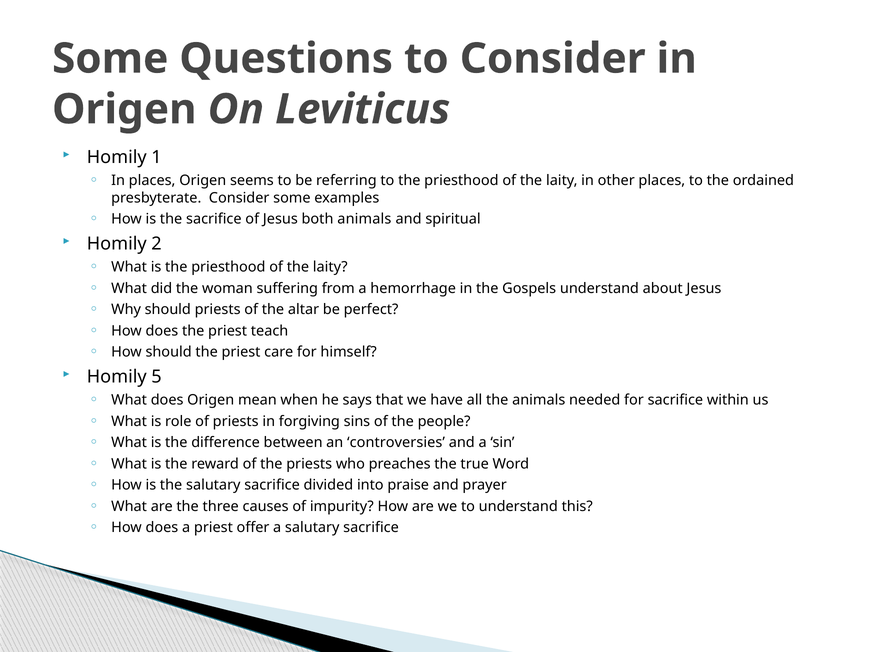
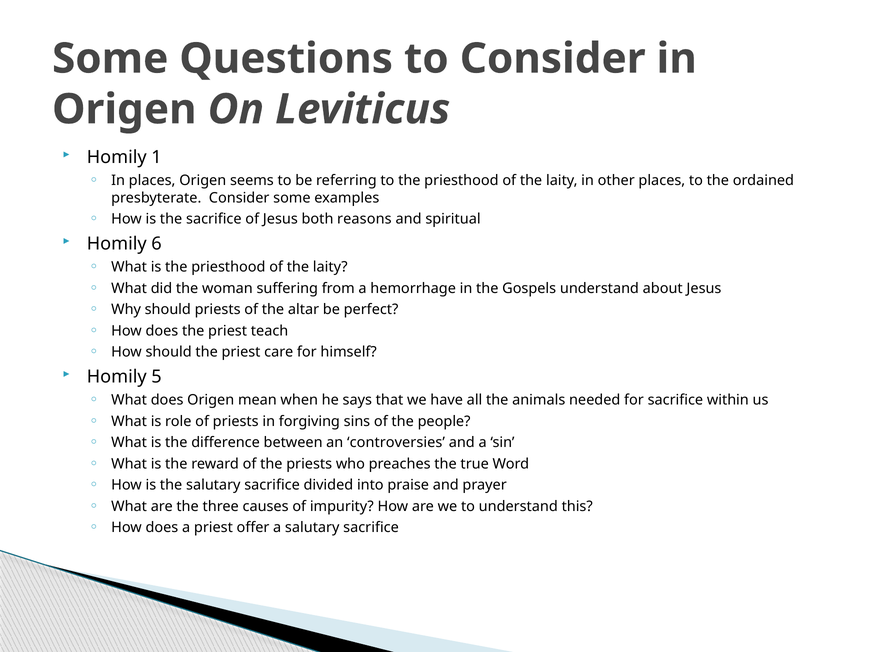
both animals: animals -> reasons (364, 219)
2: 2 -> 6 (156, 244)
